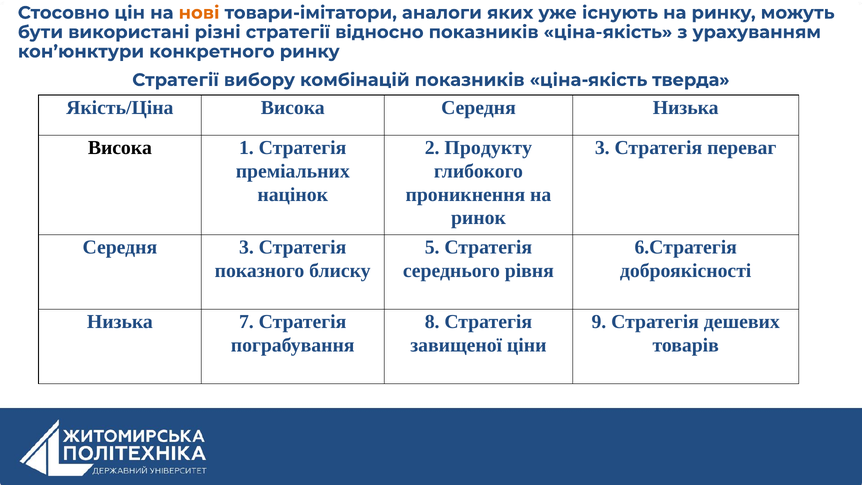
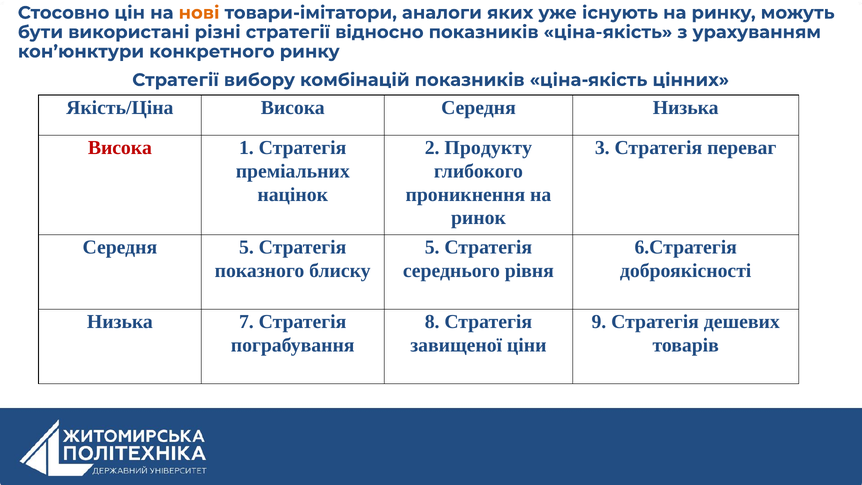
тверда: тверда -> цінних (691, 80)
Висока colour: black -> red (120, 148)
Середня 3: 3 -> 5 (246, 247)
